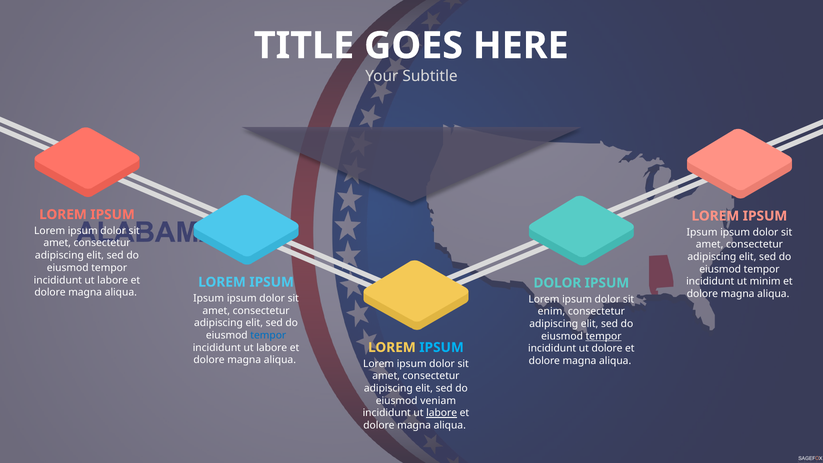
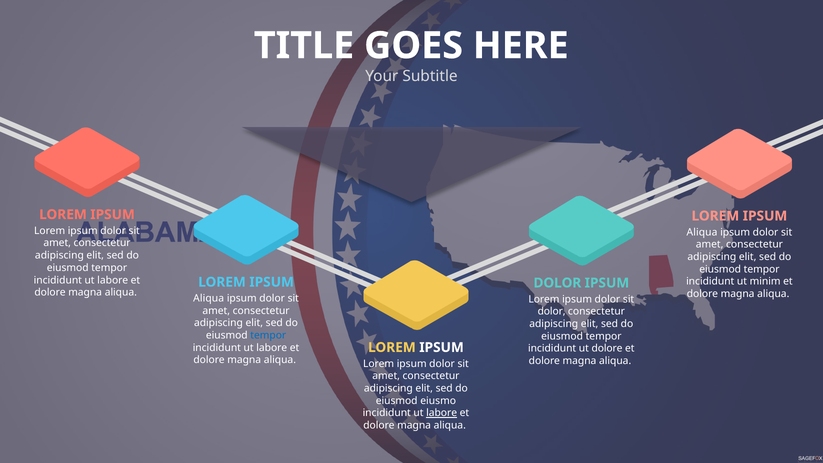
Ipsum: Ipsum -> Aliqua (702, 232)
Ipsum: Ipsum -> Aliqua (209, 298)
enim: enim -> dolor (552, 311)
tempor underline: present -> none (604, 336)
IPSUM colour: light blue -> white (442, 347)
veniam: veniam -> eiusmo (438, 401)
